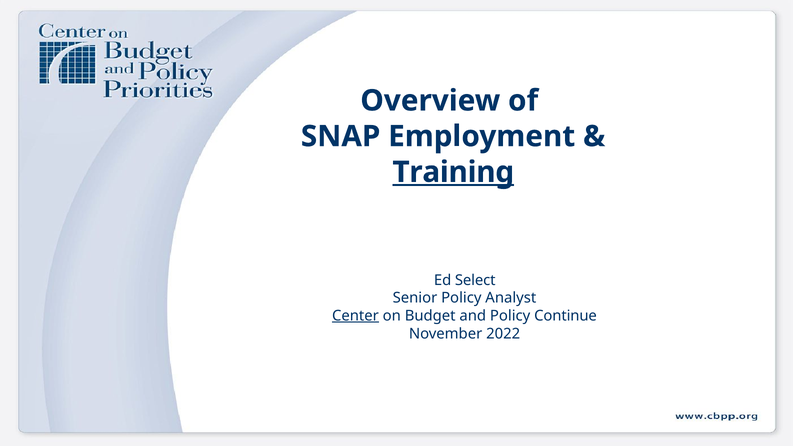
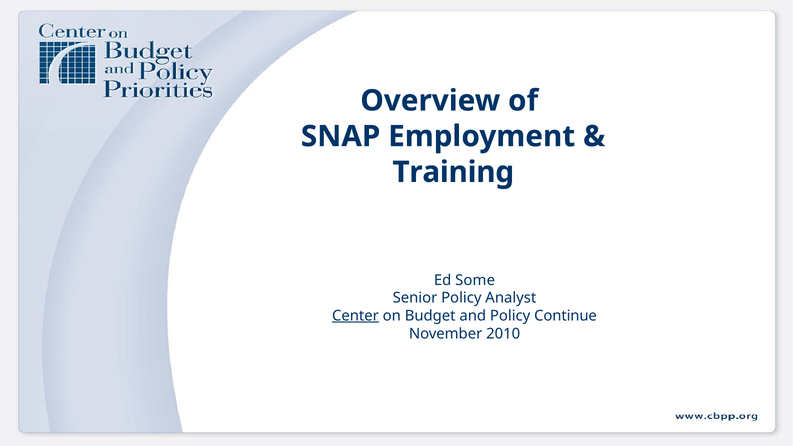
Training underline: present -> none (453, 172)
Select: Select -> Some (475, 280)
2022: 2022 -> 2010 (503, 334)
